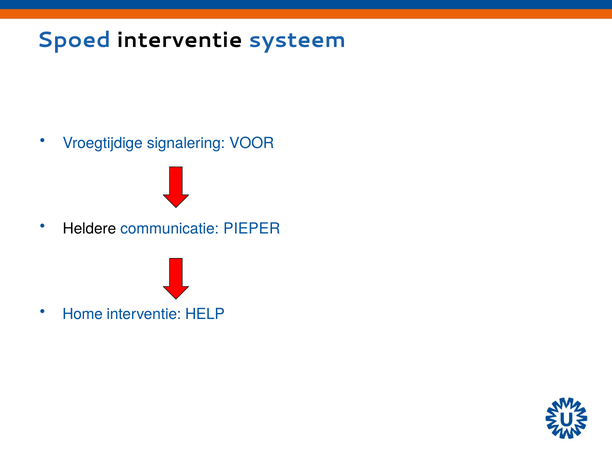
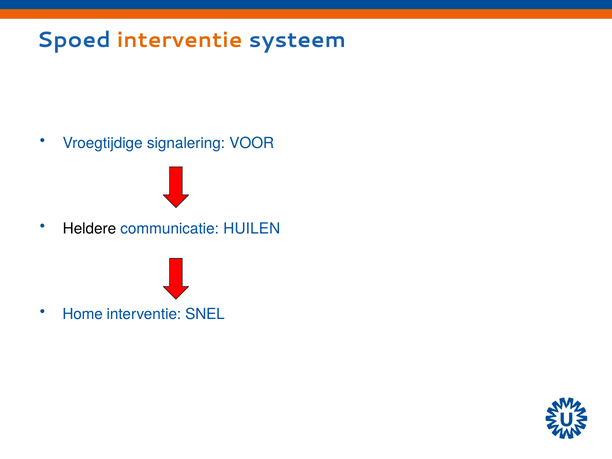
interventie colour: black -> orange (180, 40)
PIEPER: PIEPER -> HUILEN (252, 229)
HELP: HELP -> SNEL (205, 314)
